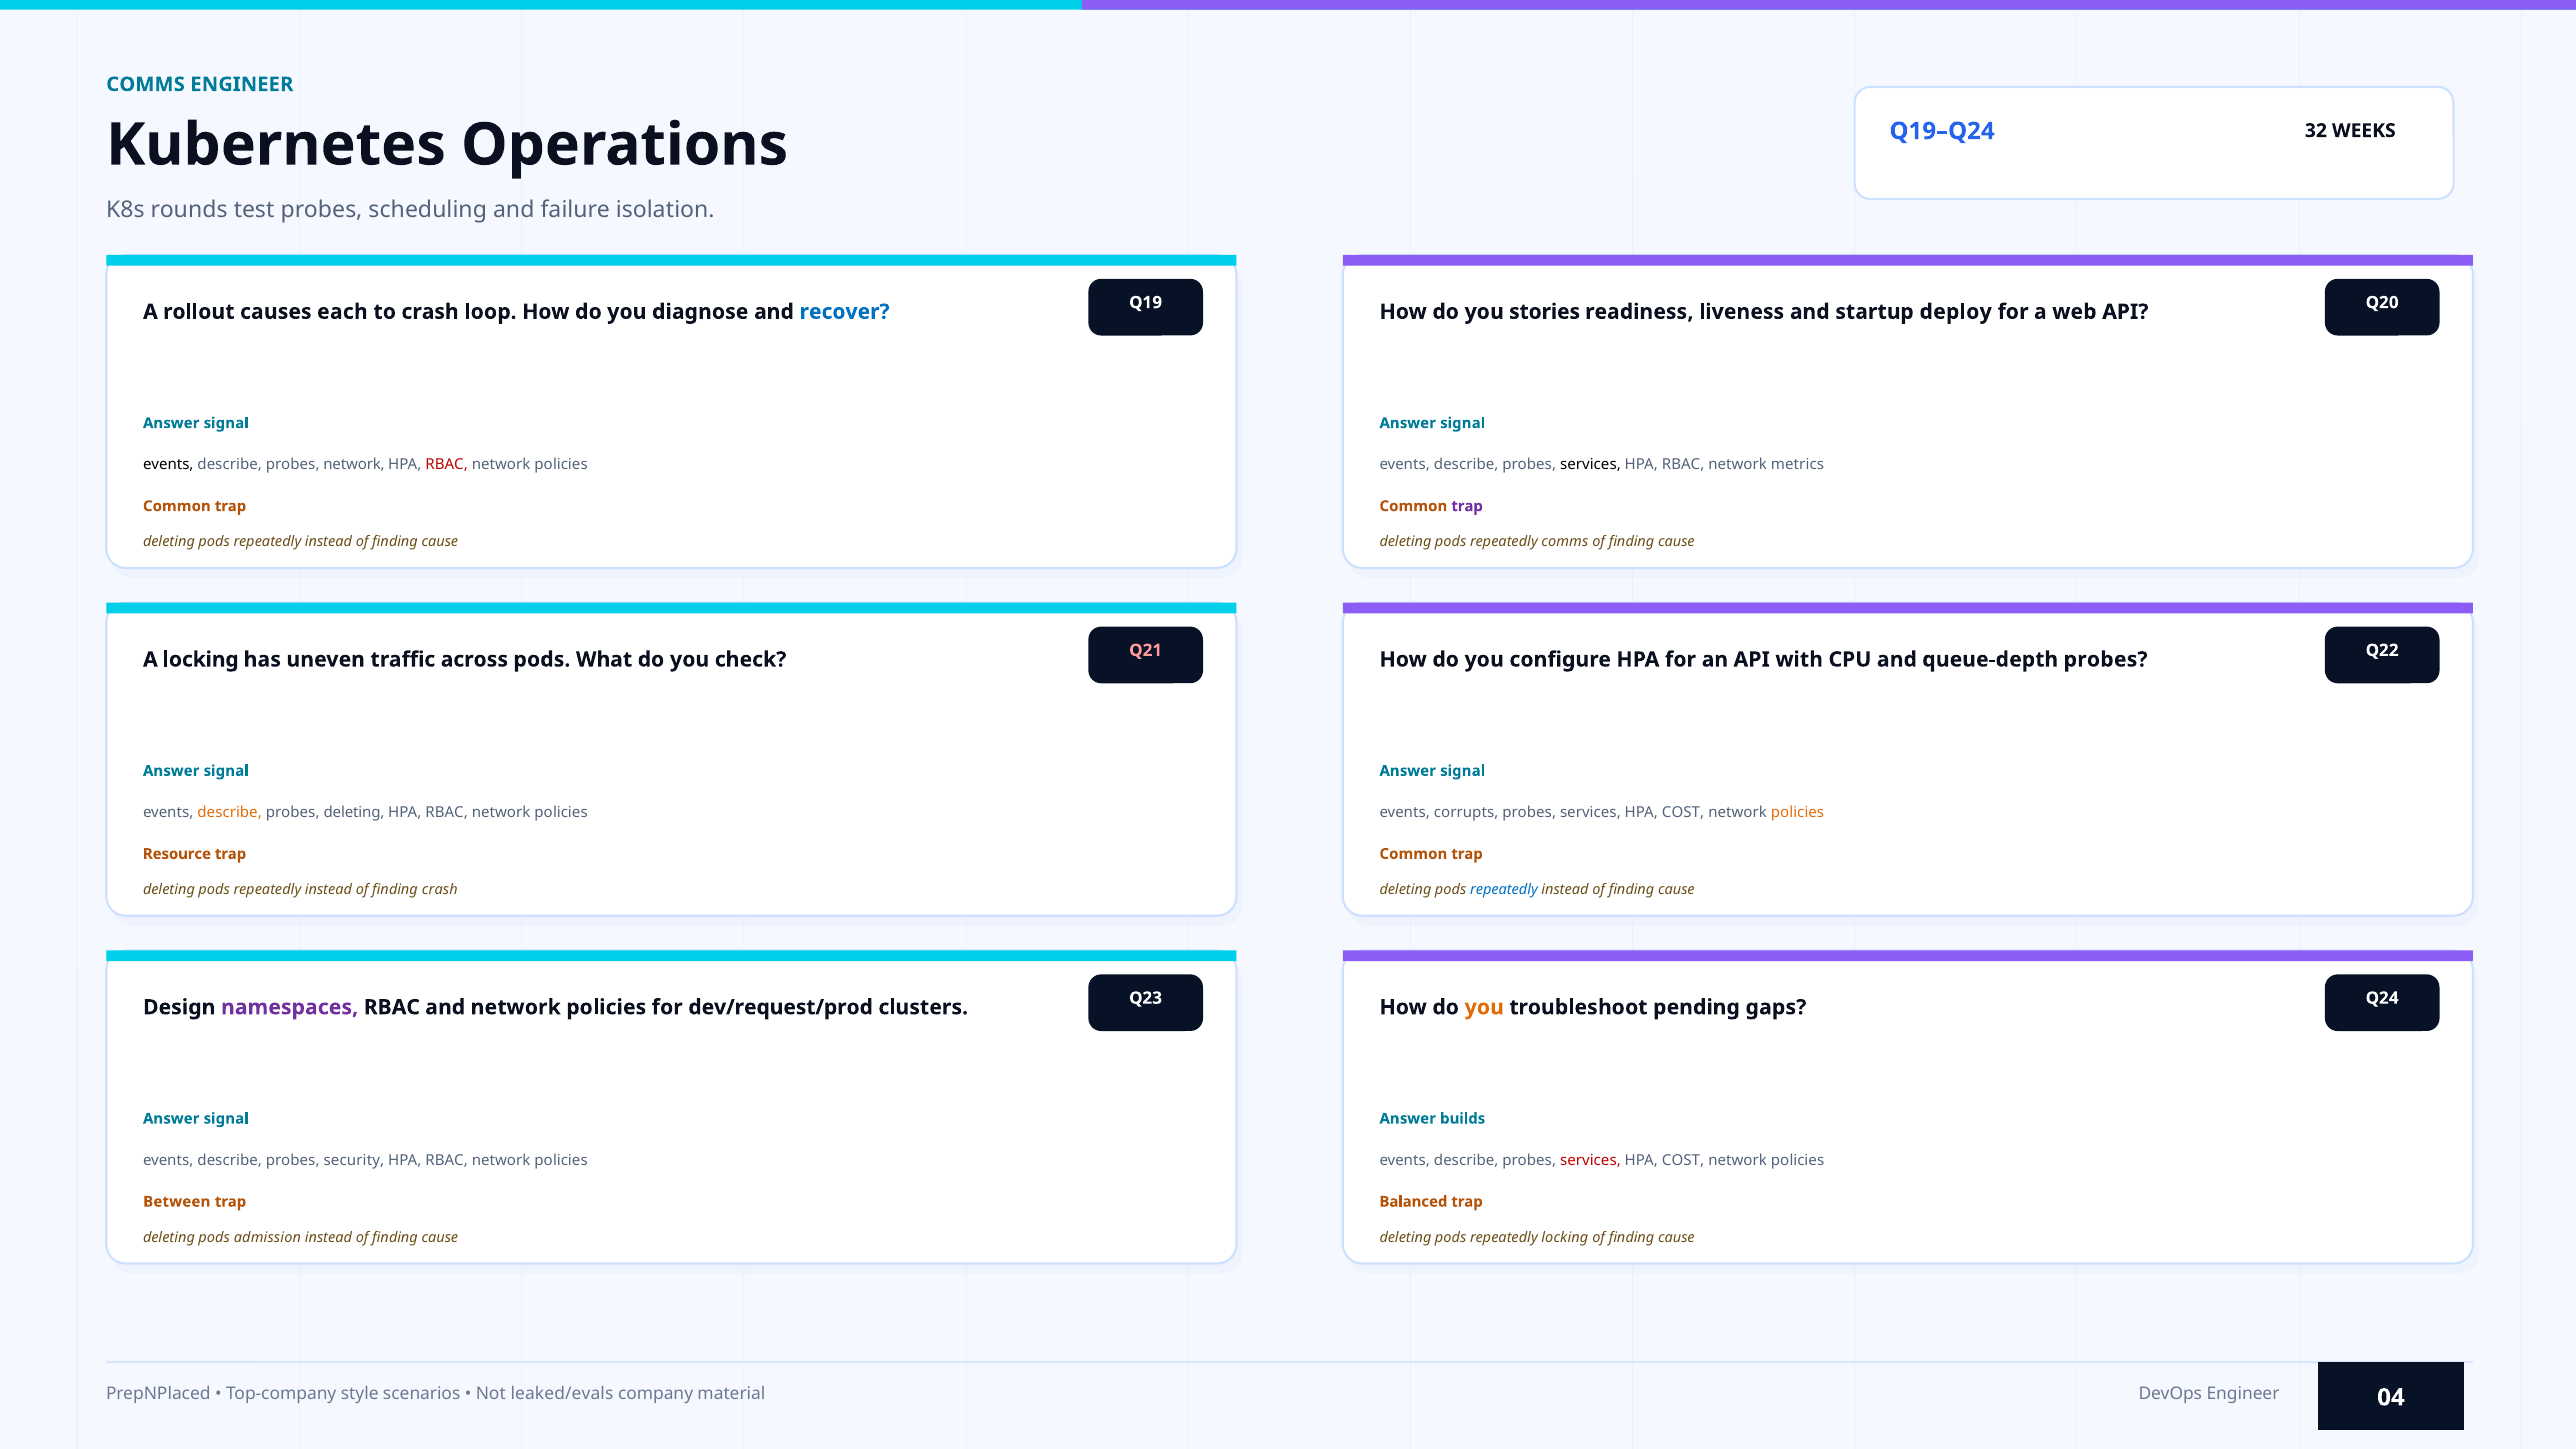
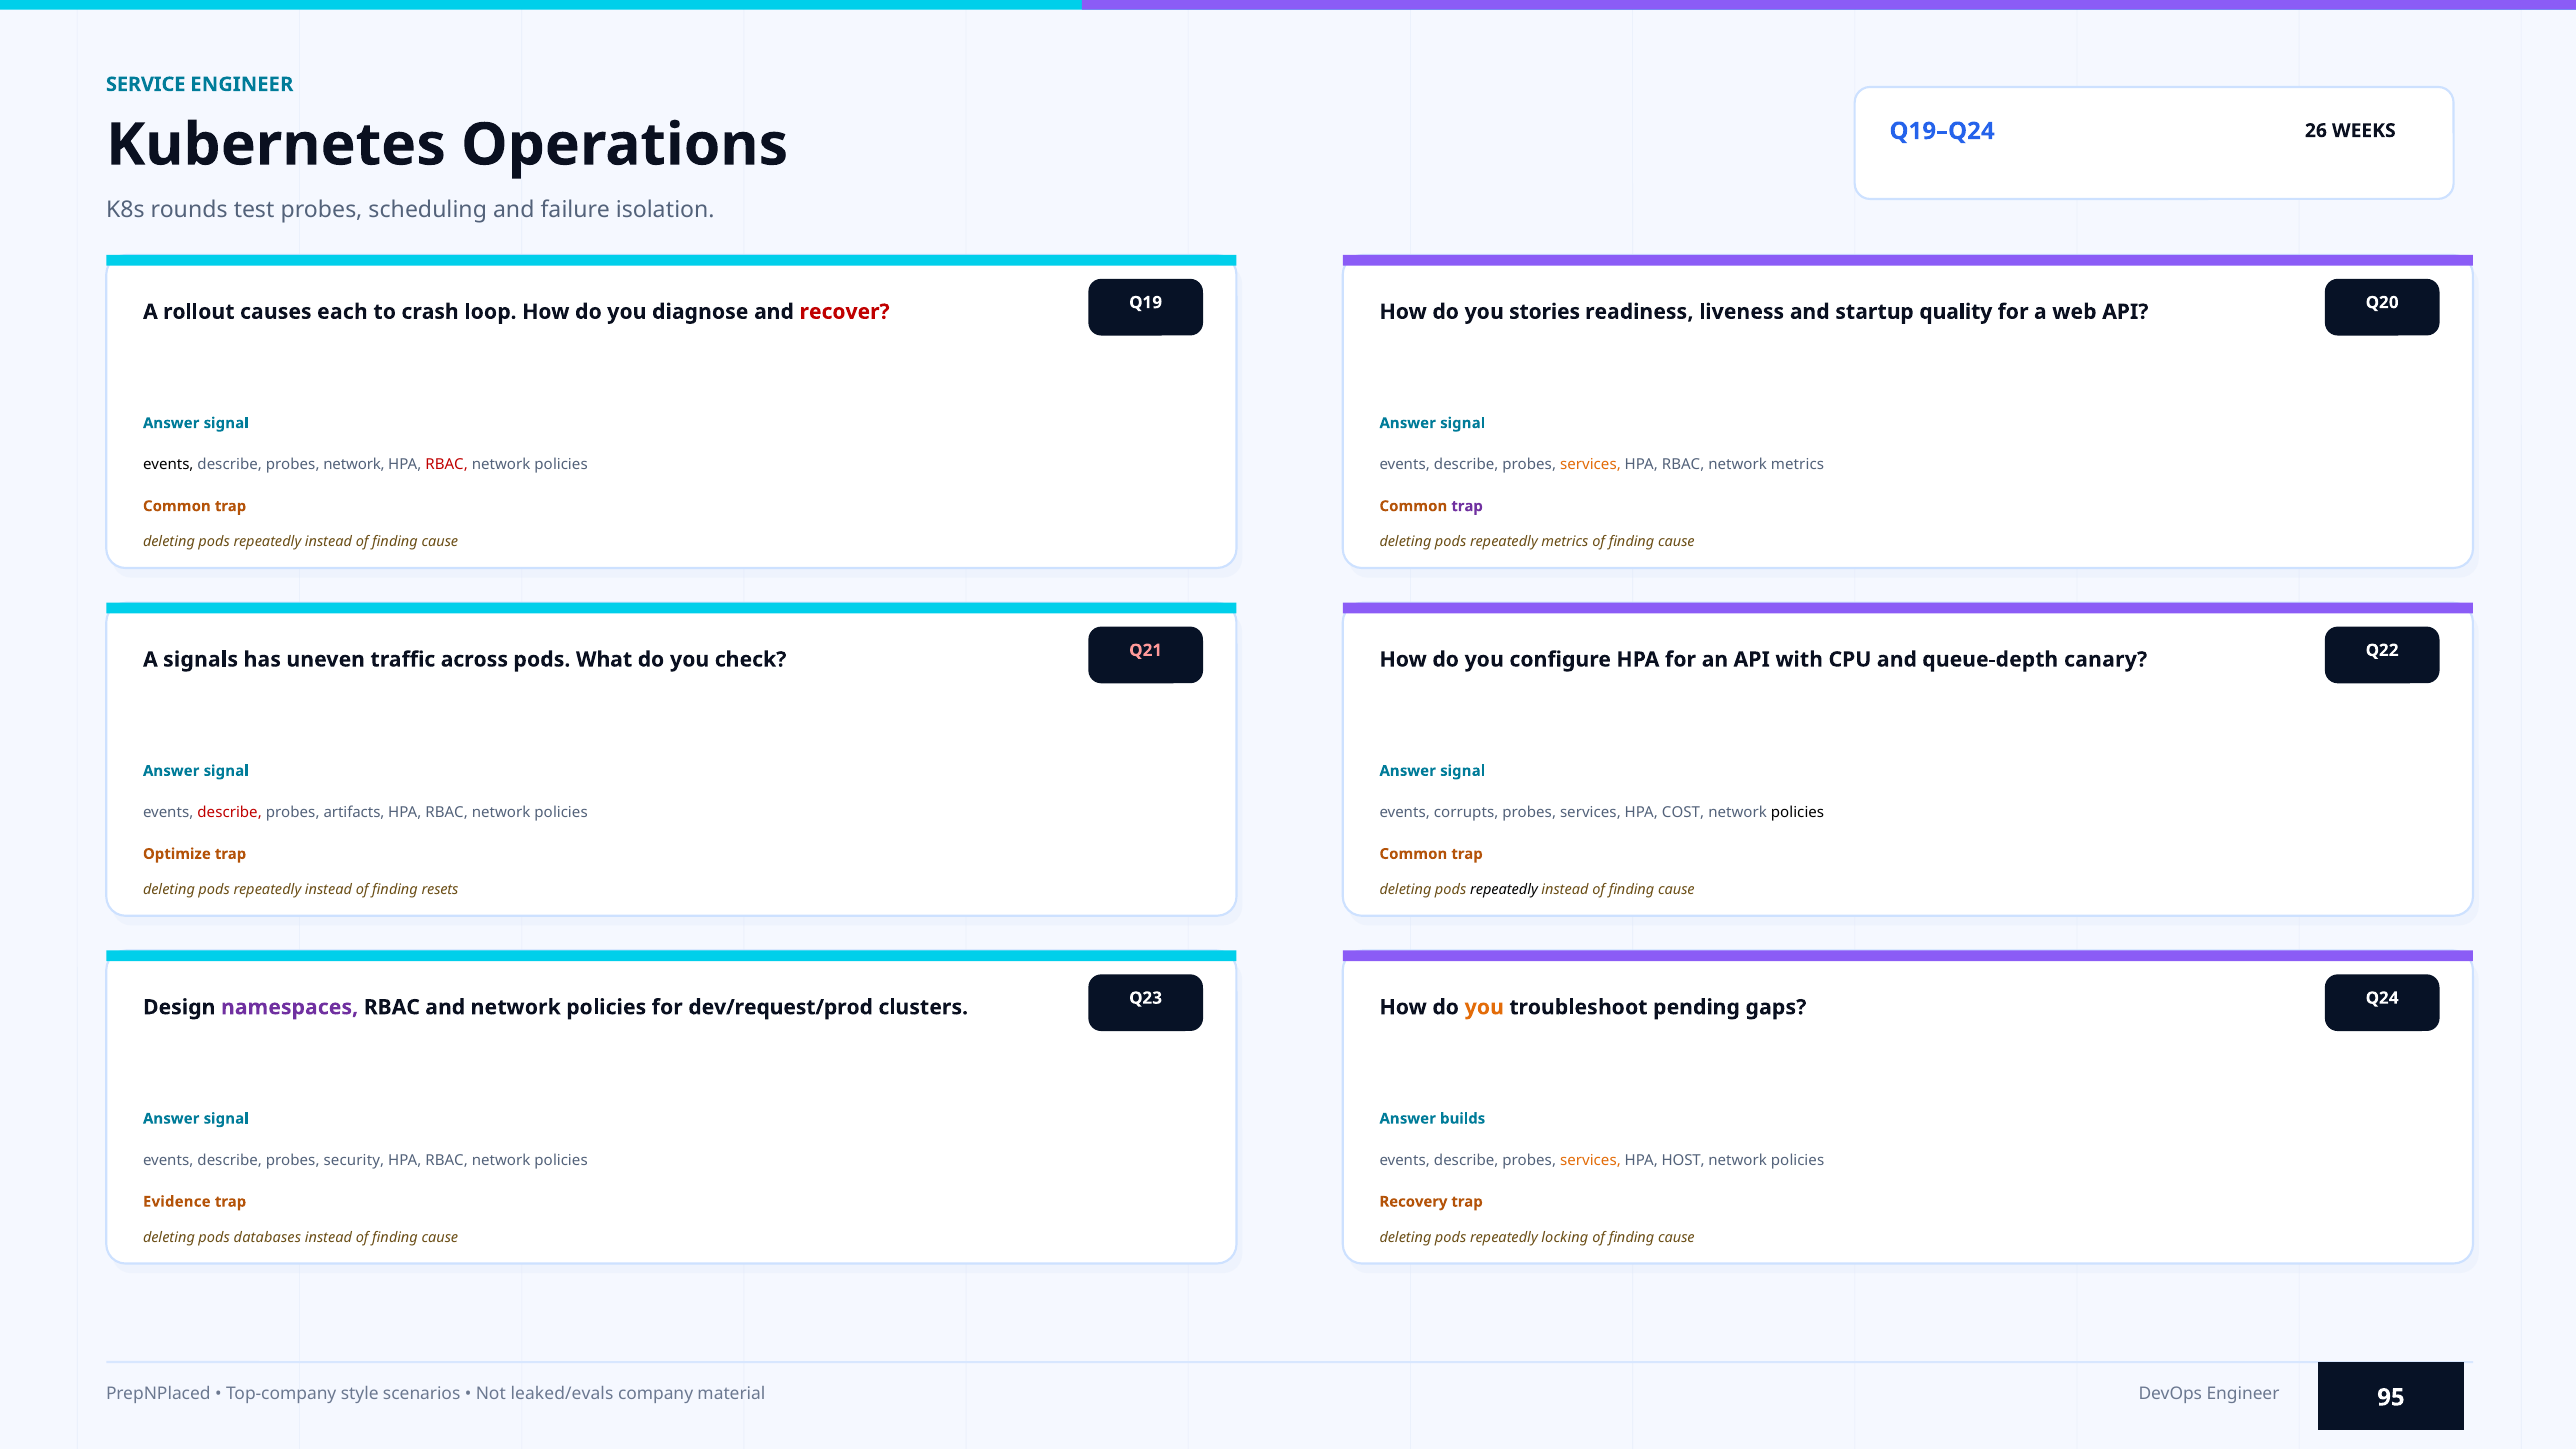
COMMS: COMMS -> SERVICE (146, 84)
32: 32 -> 26 (2316, 131)
recover colour: blue -> red (845, 312)
deploy: deploy -> quality (1956, 312)
services colour: black -> orange (1590, 465)
repeatedly comms: comms -> metrics (1565, 542)
A locking: locking -> signals (201, 660)
queue-depth probes: probes -> canary (2106, 660)
describe colour: orange -> red (230, 812)
probes deleting: deleting -> artifacts (354, 812)
policies colour: orange -> black (1798, 812)
Resource: Resource -> Optimize (177, 854)
finding crash: crash -> resets (440, 890)
repeatedly colour: blue -> black (1504, 890)
services colour: red -> orange (1590, 1160)
COST: COST -> HOST (1683, 1160)
Between: Between -> Evidence (177, 1202)
Balanced: Balanced -> Recovery (1413, 1202)
admission: admission -> databases (267, 1238)
04: 04 -> 95 (2391, 1398)
